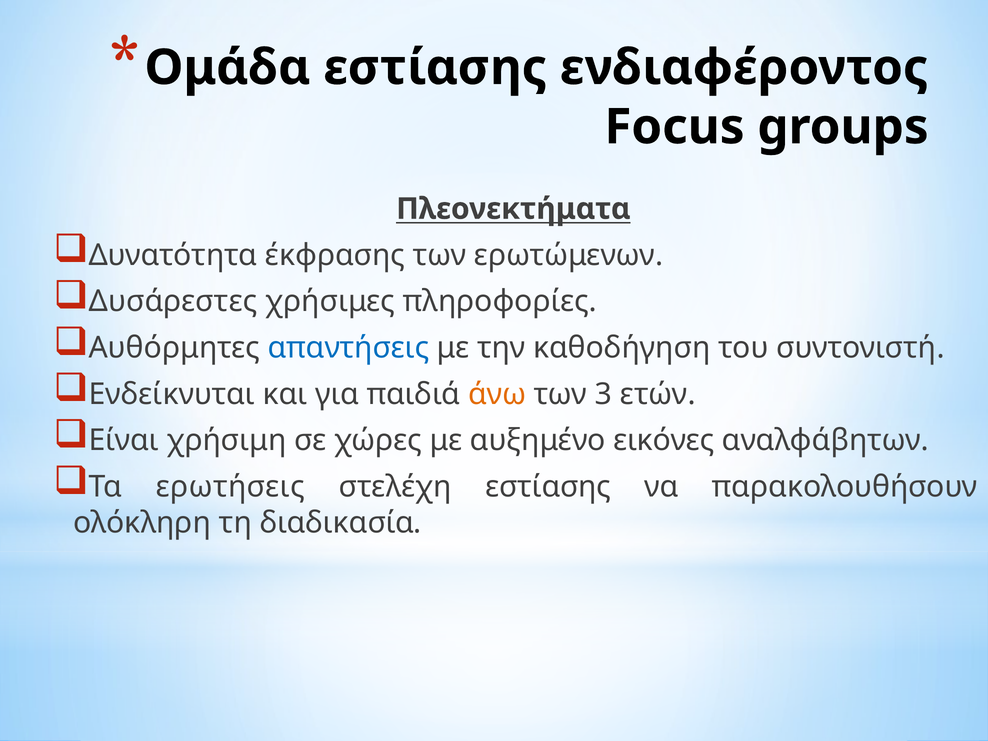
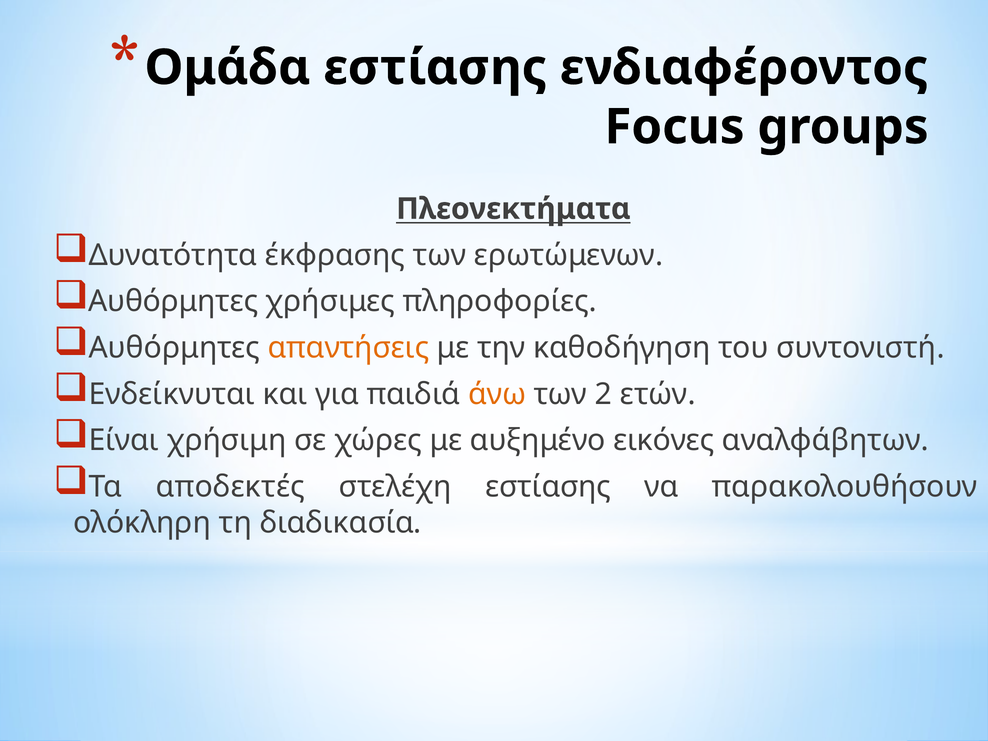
Δυσάρεστες: Δυσάρεστες -> Αυθόρμητες (173, 302)
απαντήσεις colour: blue -> orange (349, 348)
3: 3 -> 2 (604, 394)
ερωτήσεις: ερωτήσεις -> αποδεκτές (230, 487)
